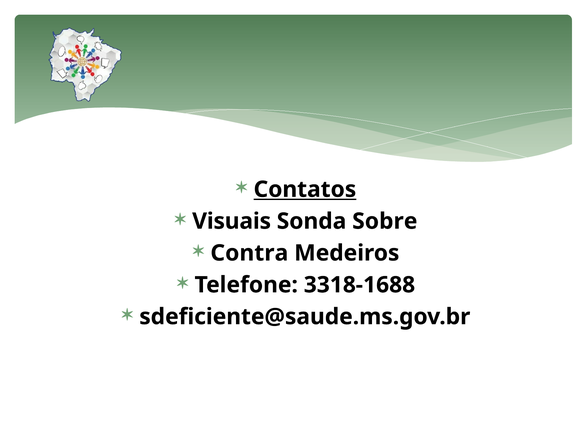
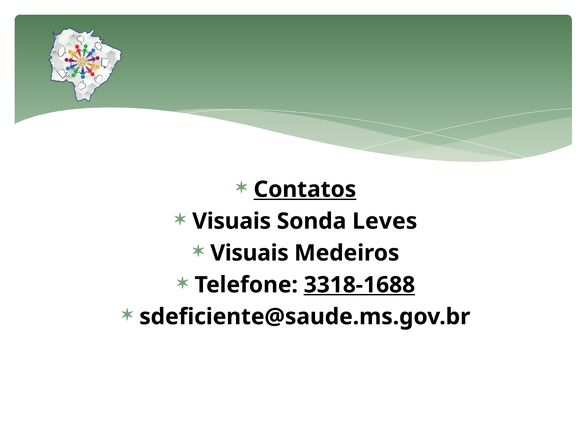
Sobre: Sobre -> Leves (385, 221)
Contra: Contra -> Visuais (249, 253)
3318-1688 underline: none -> present (359, 285)
